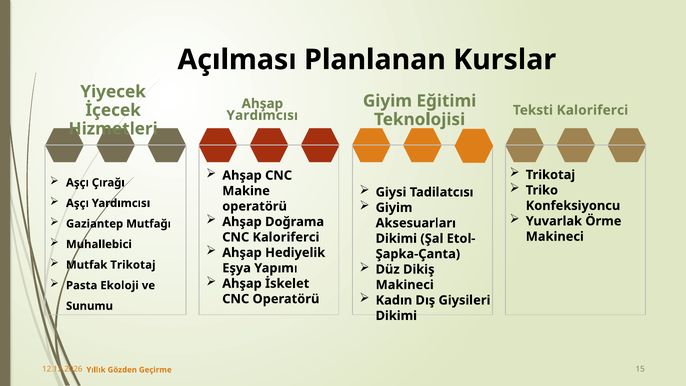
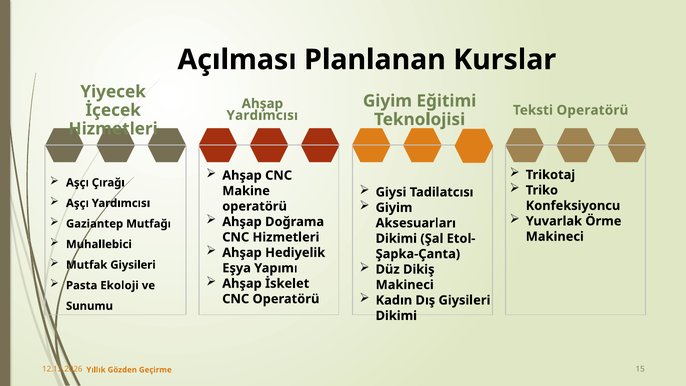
Teksti Kaloriferci: Kaloriferci -> Operatörü (592, 110)
CNC Kaloriferci: Kaloriferci -> Hizmetleri (286, 237)
Mutfak Trikotaj: Trikotaj -> Giysileri (133, 265)
